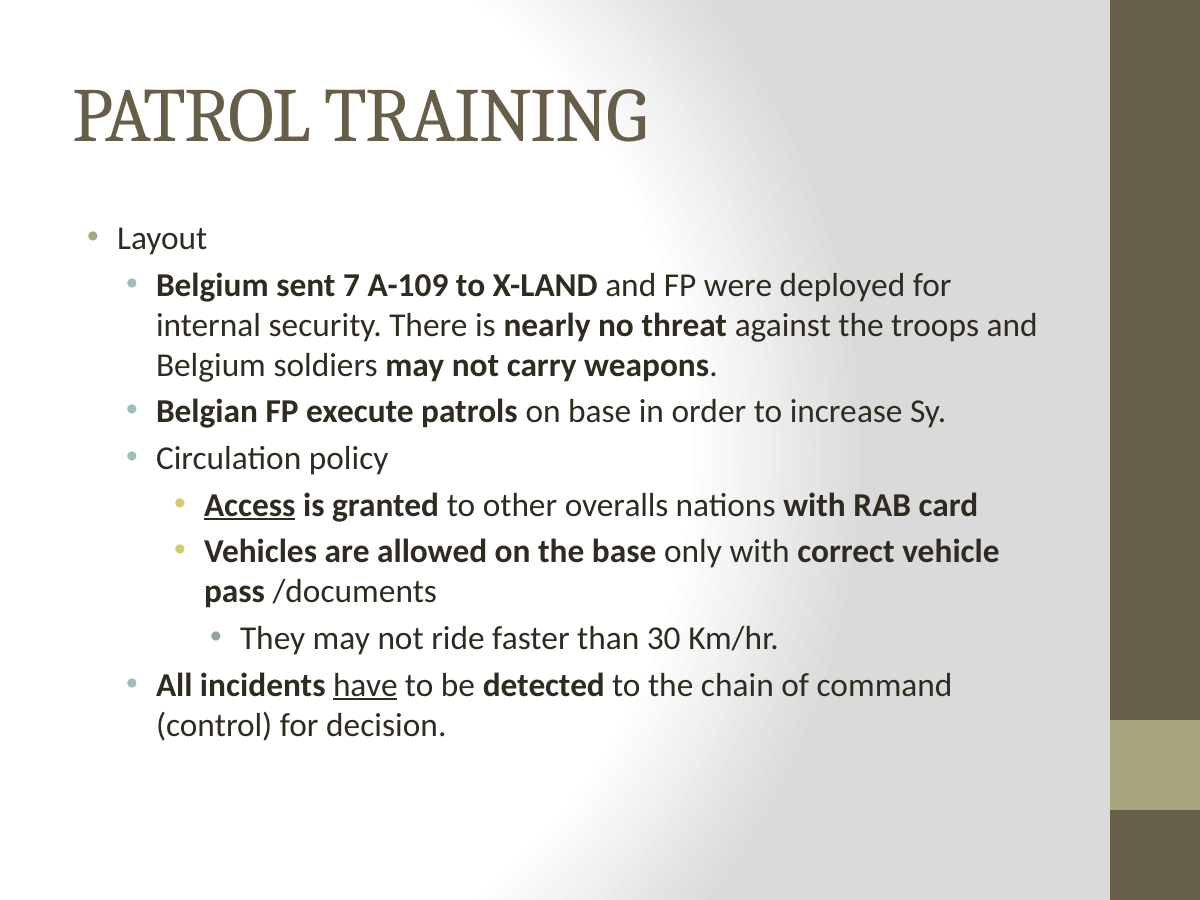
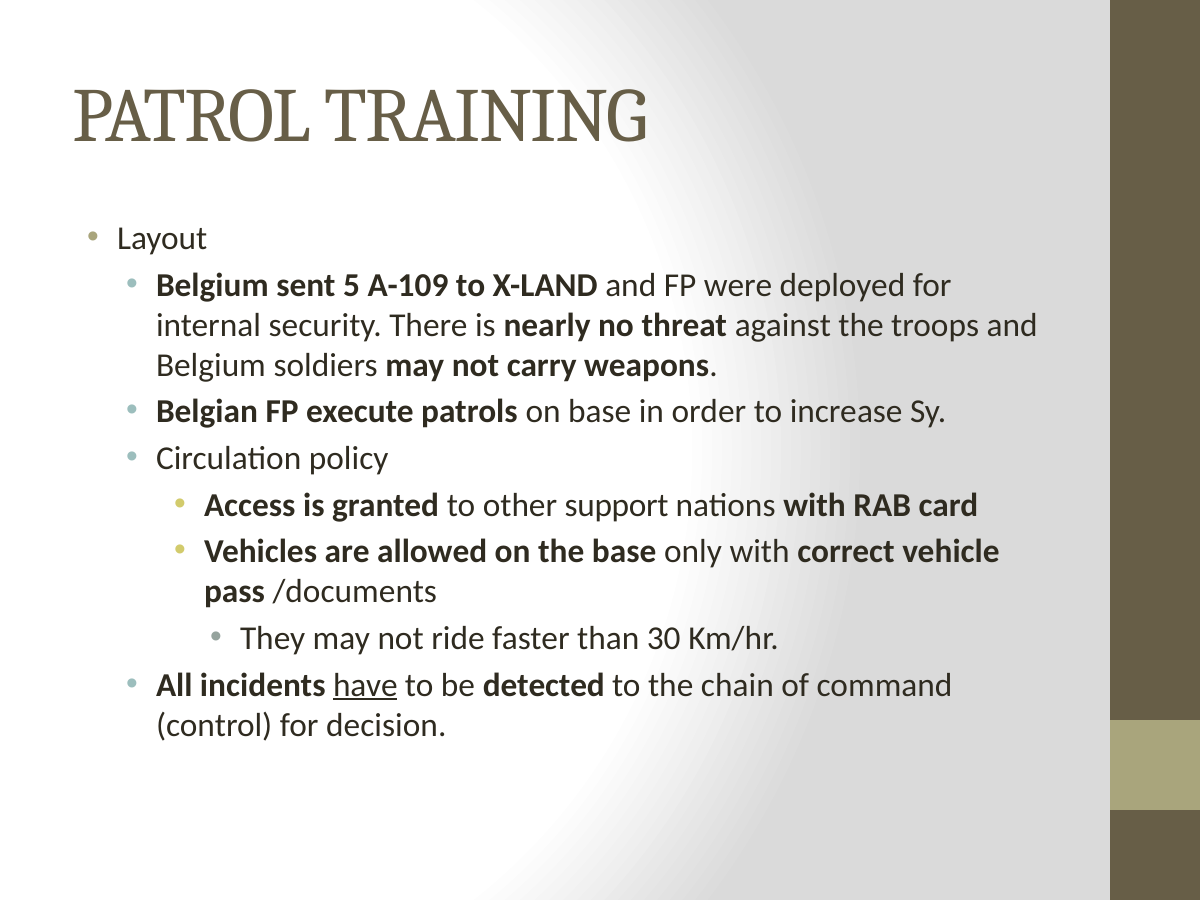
7: 7 -> 5 (352, 285)
Access underline: present -> none (250, 505)
overalls: overalls -> support (617, 505)
